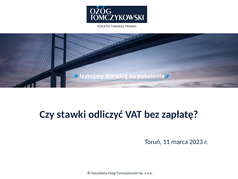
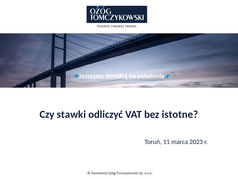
zapłatę: zapłatę -> istotne (180, 114)
